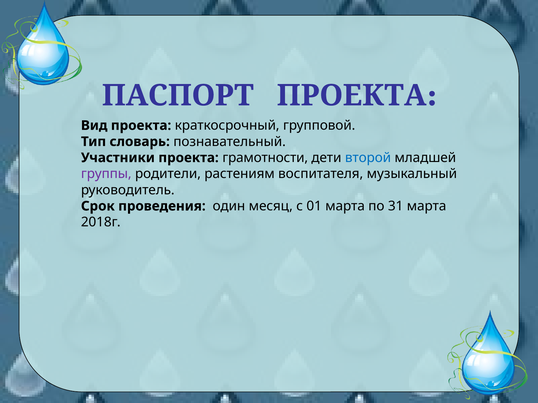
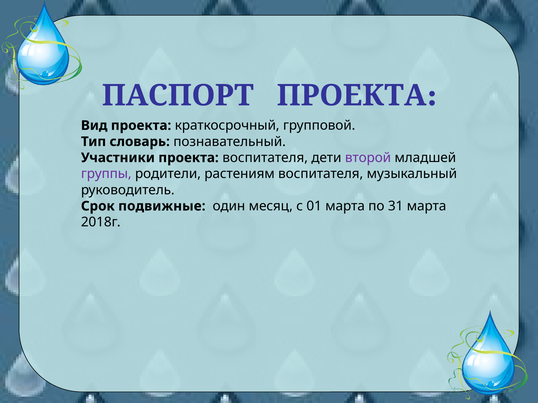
проекта грамотности: грамотности -> воспитателя (265, 158)
второй colour: blue -> purple (368, 158)
проведения: проведения -> подвижные (162, 206)
